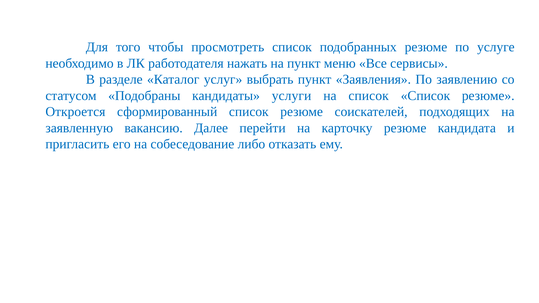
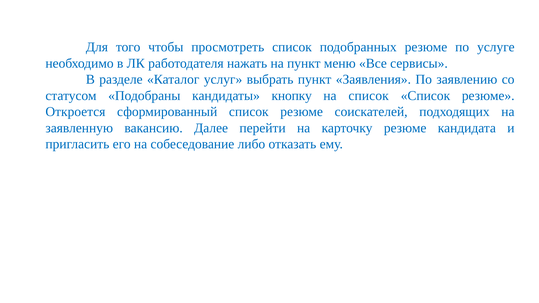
услуги: услуги -> кнопку (292, 96)
